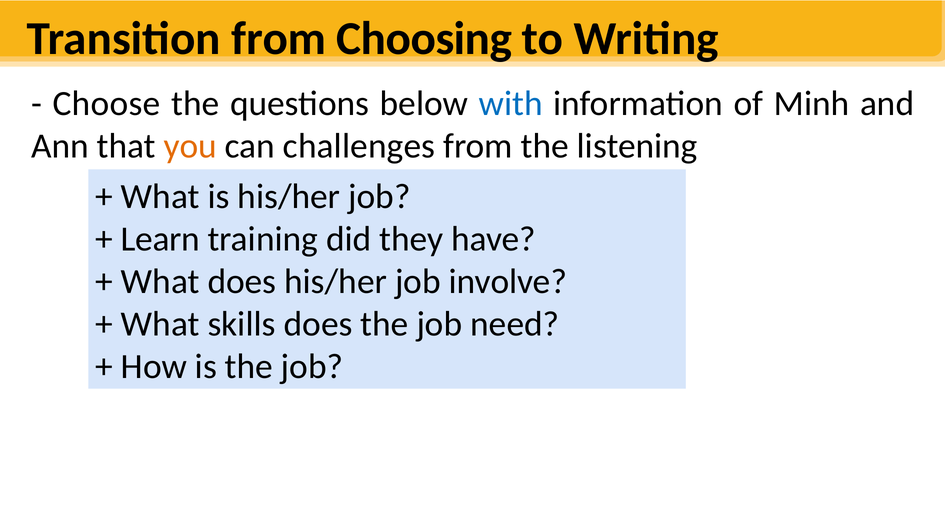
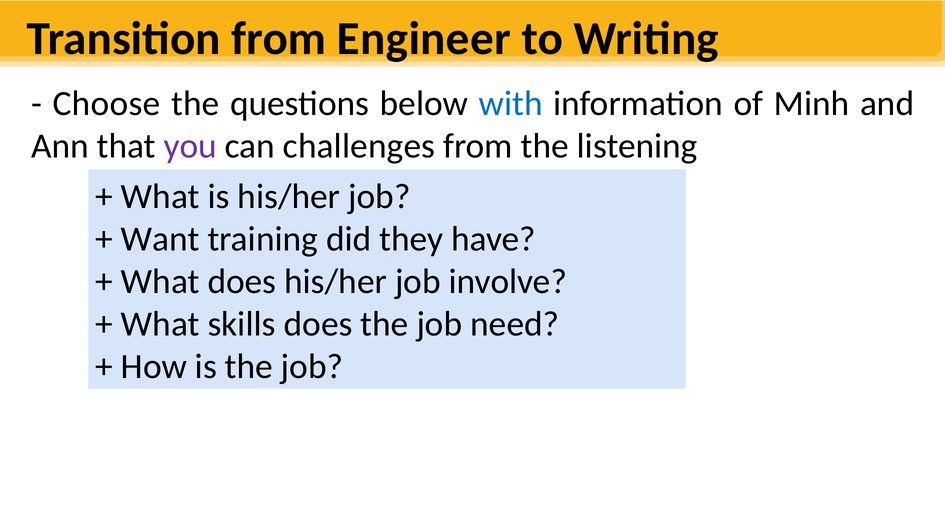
Choosing: Choosing -> Engineer (424, 39)
you colour: orange -> purple (190, 146)
Learn: Learn -> Want (160, 239)
